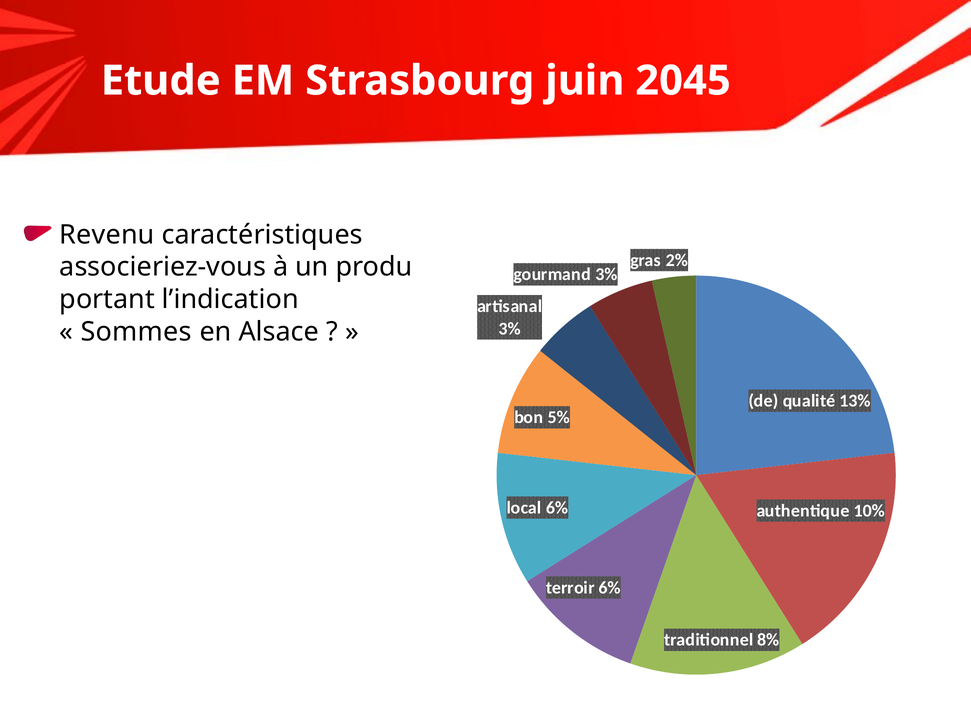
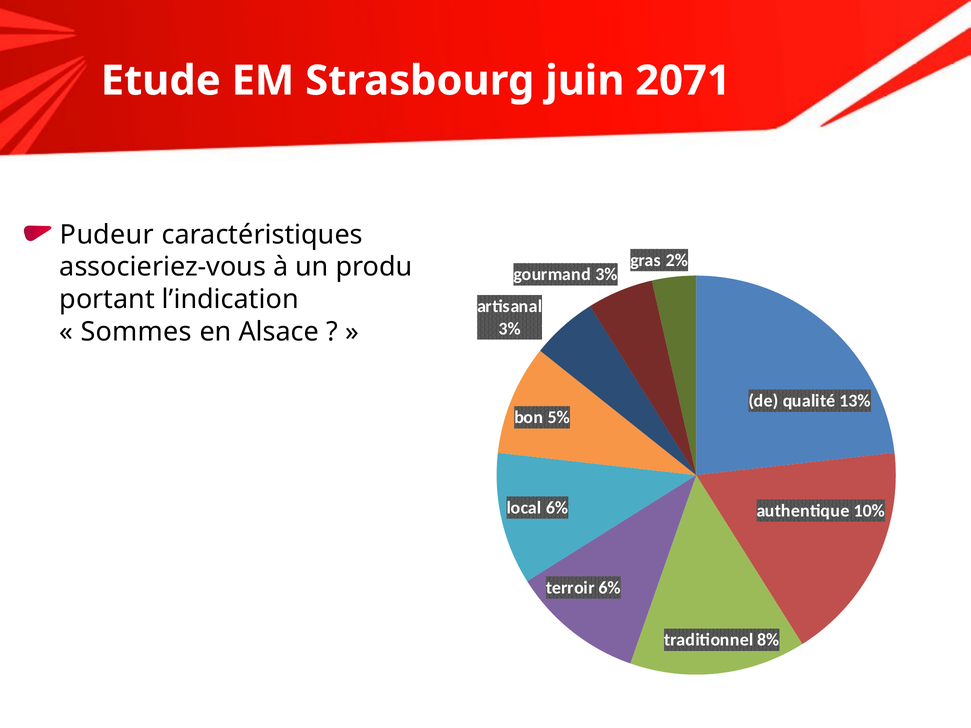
2045: 2045 -> 2071 (683, 81)
Revenu: Revenu -> Pudeur (107, 235)
